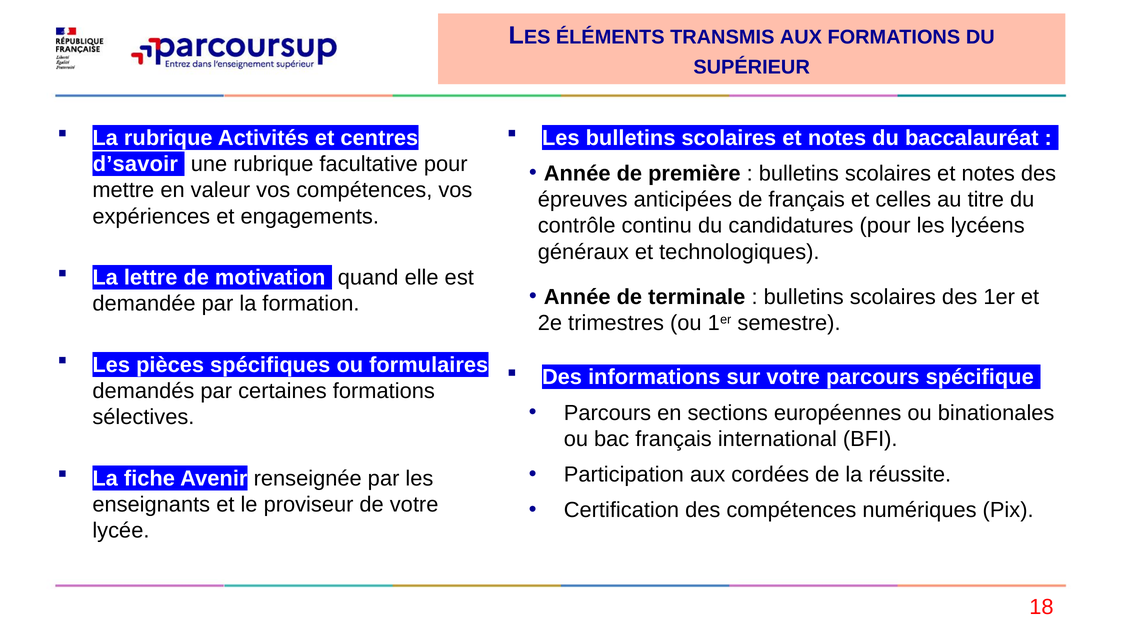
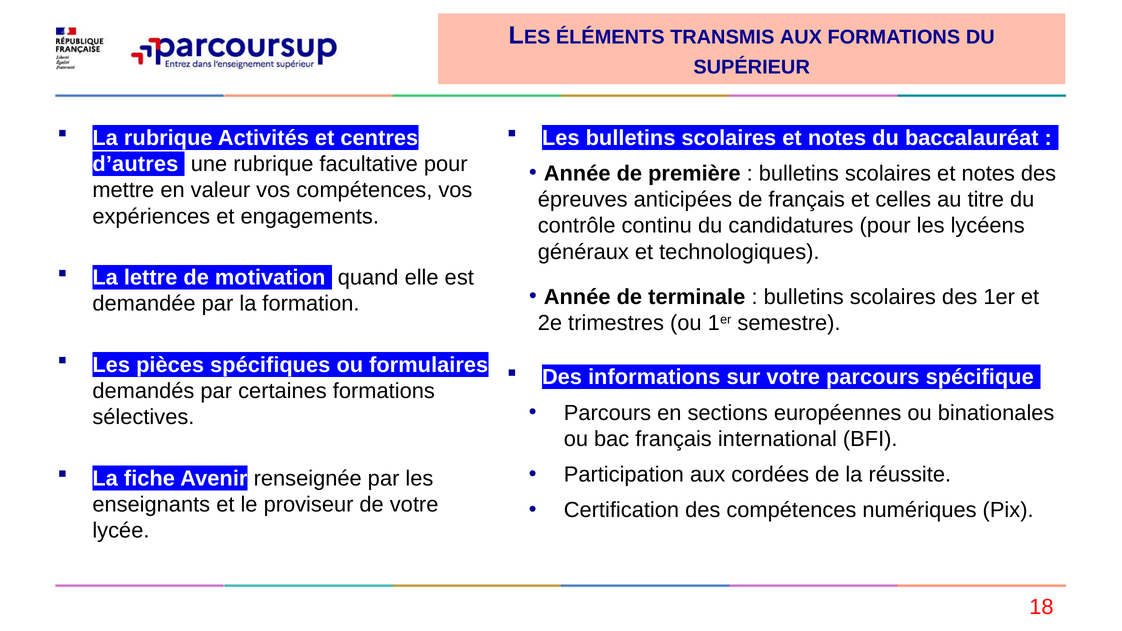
d’savoir: d’savoir -> d’autres (135, 164)
